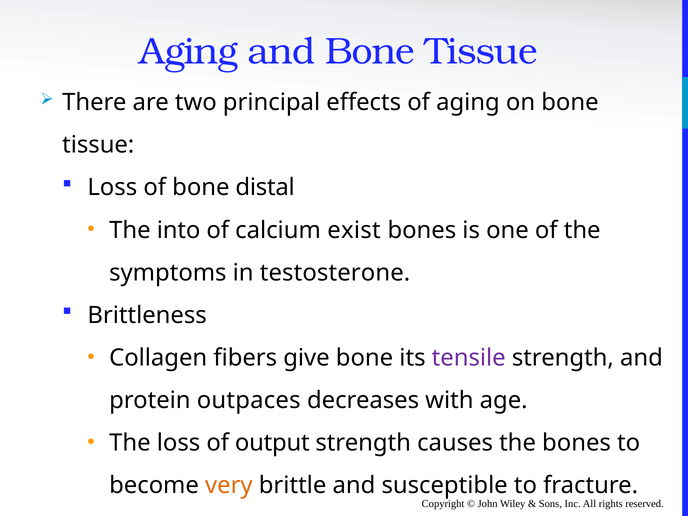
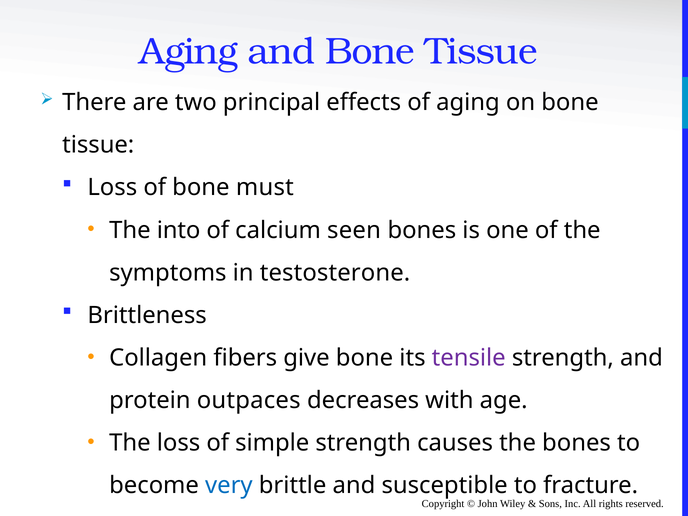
distal: distal -> must (265, 188)
exist: exist -> seen (354, 230)
output: output -> simple (272, 443)
very colour: orange -> blue (229, 485)
